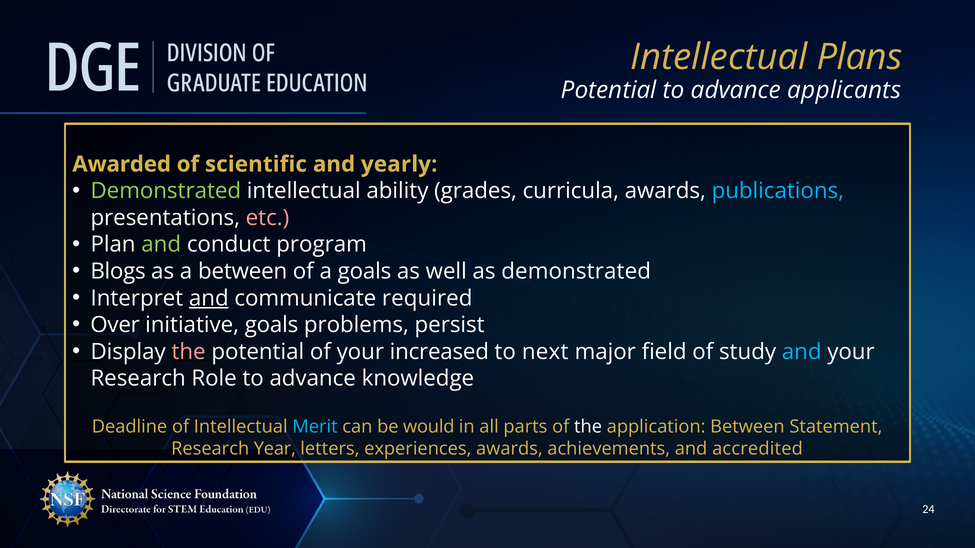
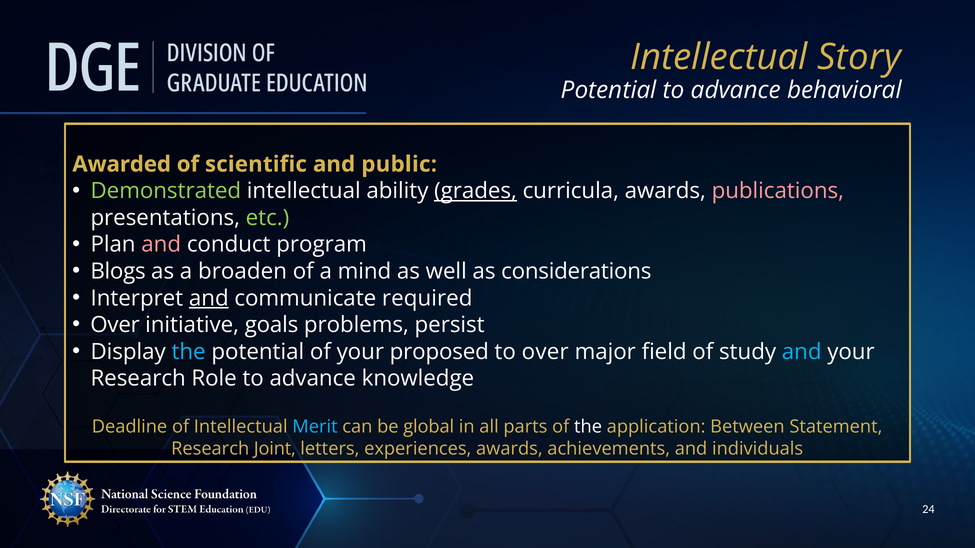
Plans: Plans -> Story (859, 57)
applicants: applicants -> behavioral (845, 90)
yearly: yearly -> public (399, 164)
grades underline: none -> present (476, 191)
publications colour: light blue -> pink (778, 191)
etc colour: pink -> light green (267, 218)
and colour: light green -> pink (161, 245)
a between: between -> broaden (243, 272)
a goals: goals -> mind (364, 272)
as demonstrated: demonstrated -> considerations (576, 272)
the colour: pink -> light blue (189, 352)
increased: increased -> proposed (439, 352)
to next: next -> over (545, 352)
would: would -> global (429, 427)
Year: Year -> Joint (275, 449)
accredited: accredited -> individuals (758, 449)
